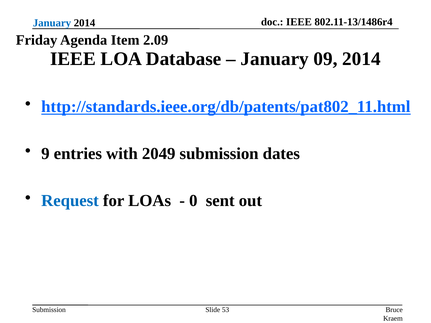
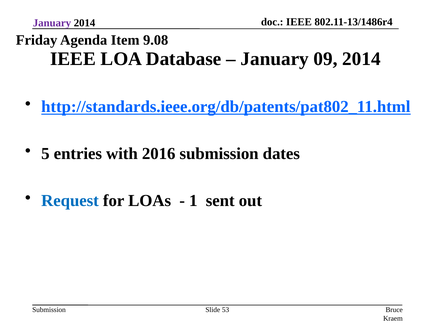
January colour: blue -> purple (52, 23)
2.09: 2.09 -> 9.08 (156, 40)
9: 9 -> 5 (45, 154)
2049: 2049 -> 2016 (159, 154)
0: 0 -> 1 (193, 201)
